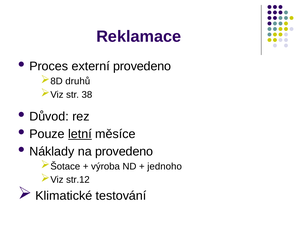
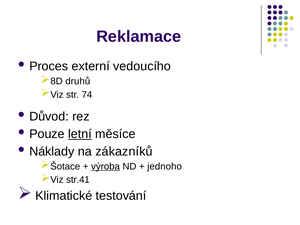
externí provedeno: provedeno -> vedoucího (142, 66)
38: 38 -> 74 (87, 95)
na provedeno: provedeno -> zákazníků (124, 151)
výroba underline: none -> present (105, 166)
str.12: str.12 -> str.41 (78, 180)
